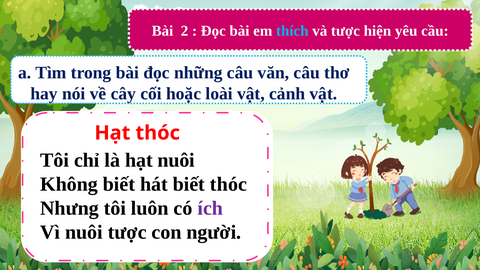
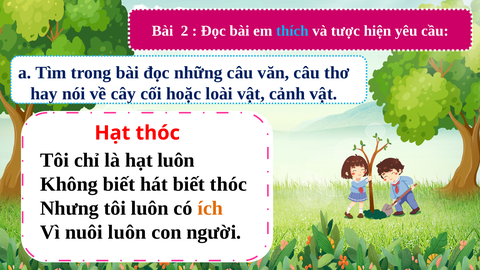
hạt nuôi: nuôi -> luôn (176, 160)
ích colour: purple -> orange (210, 208)
nuôi tược: tược -> luôn (127, 232)
